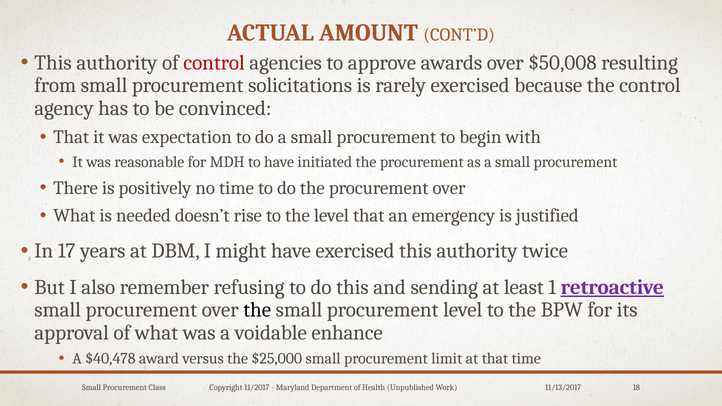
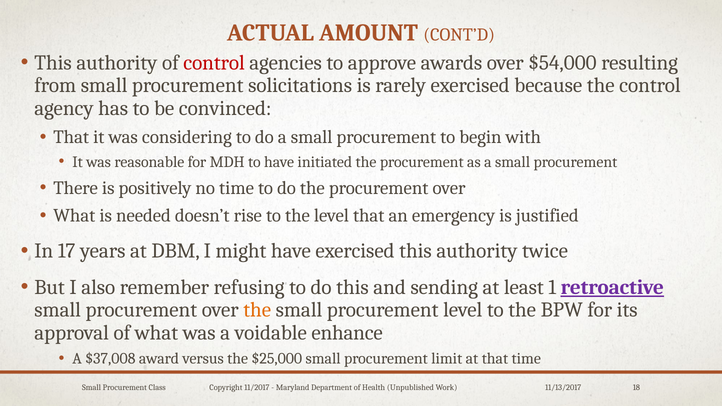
$50,008: $50,008 -> $54,000 (562, 63)
expectation: expectation -> considering (187, 137)
the colour: black -> orange (257, 310)
$40,478: $40,478 -> $37,008 (110, 359)
